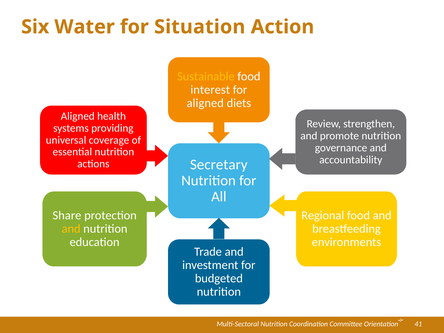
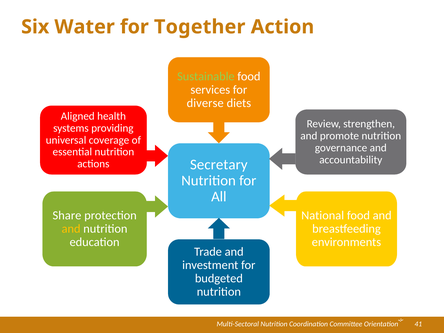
Situation: Situation -> Together (200, 27)
Sustainable colour: yellow -> light green (206, 76)
interest: interest -> services (210, 90)
aligned: aligned -> diverse (205, 103)
Regional: Regional -> National (323, 216)
